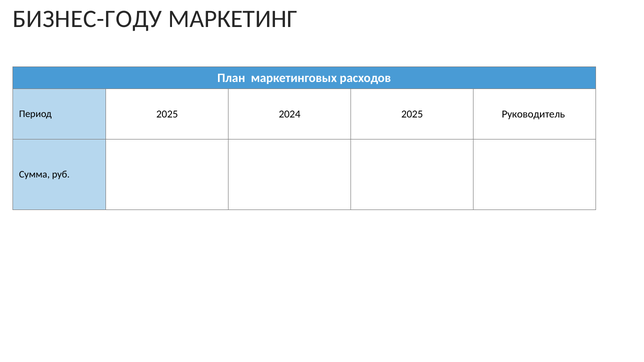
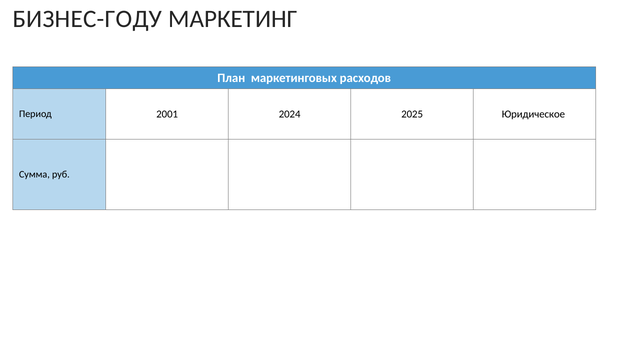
Период 2025: 2025 -> 2001 (167, 114)
Руководитель: Руководитель -> Юридическое (533, 114)
